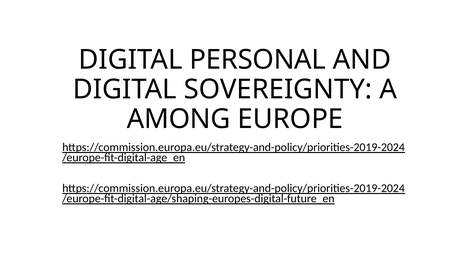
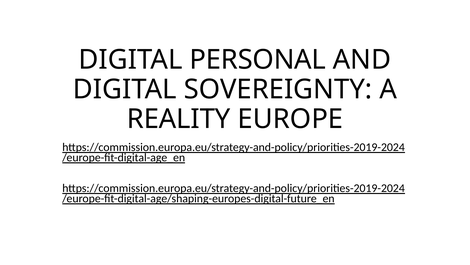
AMONG: AMONG -> REALITY (179, 119)
